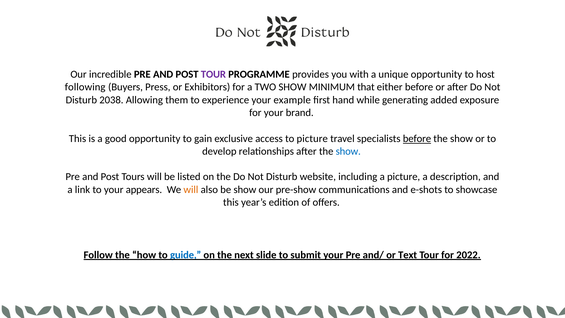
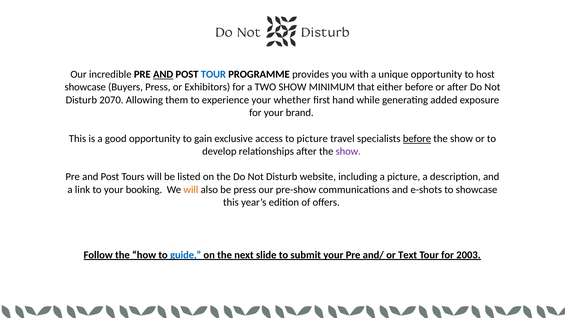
AND underline: none -> present (163, 74)
TOUR colour: purple -> blue (213, 74)
following: following -> showcase (85, 87)
2038: 2038 -> 2070 (111, 100)
example: example -> whether (292, 100)
show colour: blue -> purple (348, 151)
appears: appears -> booking (144, 189)
be show: show -> press (245, 189)
2022: 2022 -> 2003 (468, 255)
